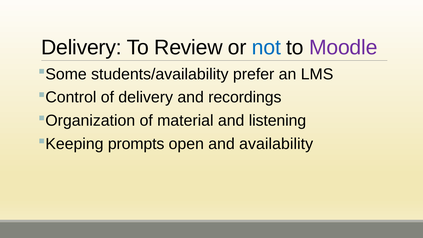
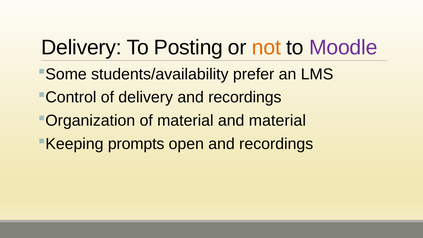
Review: Review -> Posting (188, 47)
not colour: blue -> orange (266, 47)
and listening: listening -> material (277, 121)
open and availability: availability -> recordings (276, 144)
